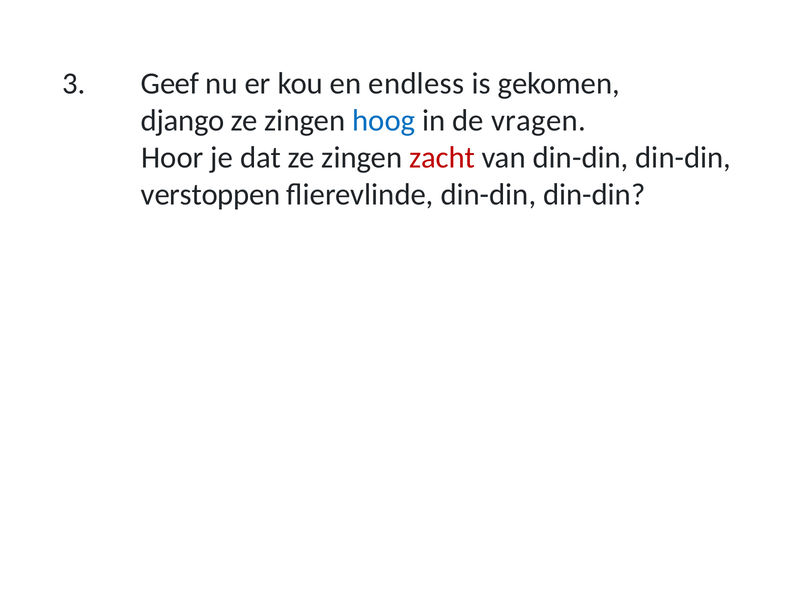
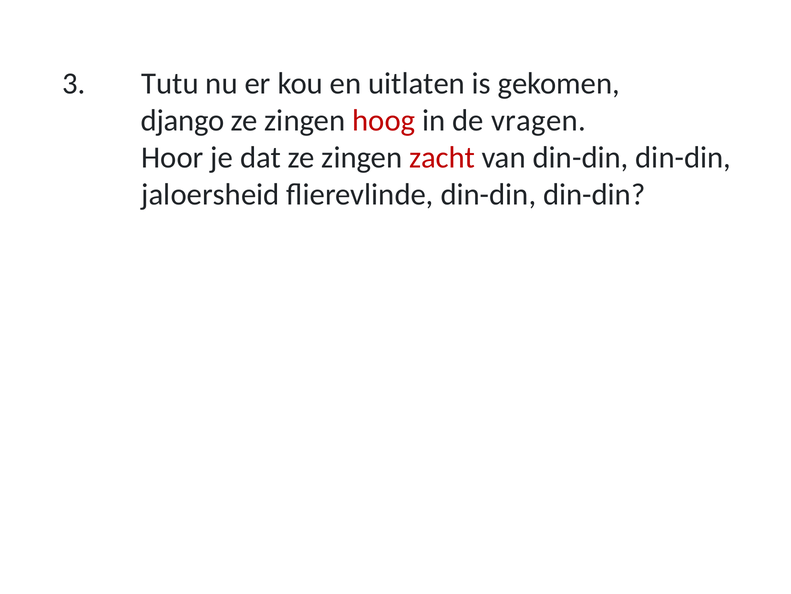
Geef: Geef -> Tutu (170, 83)
endless: endless -> uitlaten (417, 83)
hoog colour: blue -> red (384, 120)
verstoppen: verstoppen -> jaloersheid (210, 194)
